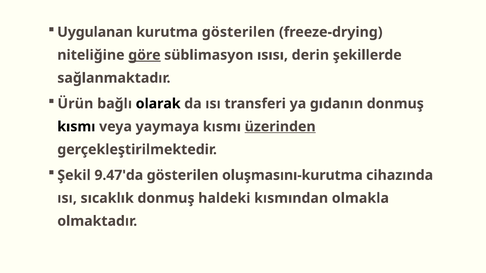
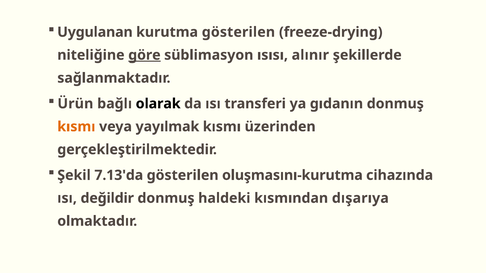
derin: derin -> alınır (310, 55)
kısmı colour: black -> orange (76, 127)
yaymaya: yaymaya -> yayılmak (167, 127)
üzerinden underline: present -> none (280, 127)
9.47'da: 9.47'da -> 7.13'da (119, 175)
sıcaklık: sıcaklık -> değildir (107, 198)
olmakla: olmakla -> dışarıya (360, 198)
